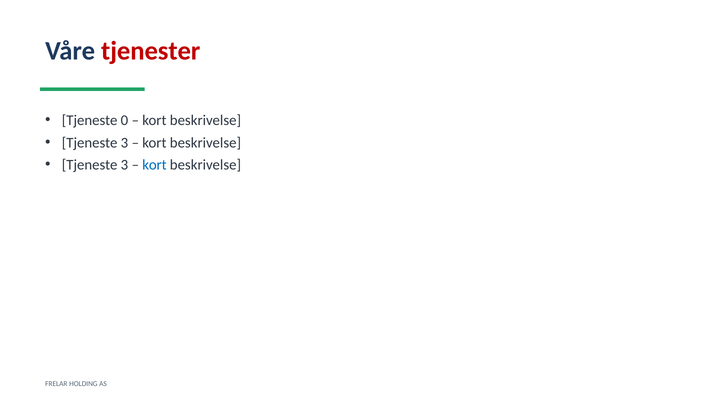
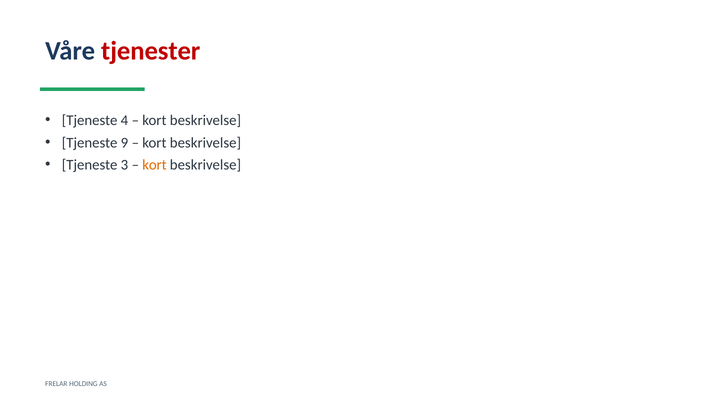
0: 0 -> 4 (124, 120)
3: 3 -> 9 (124, 142)
kort colour: blue -> orange (154, 165)
